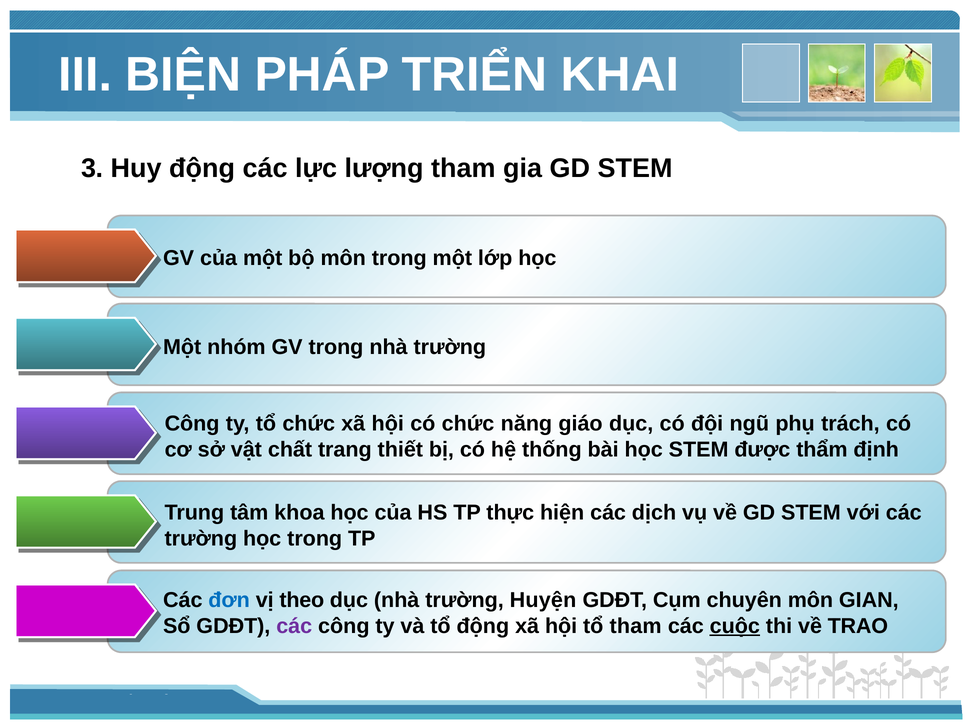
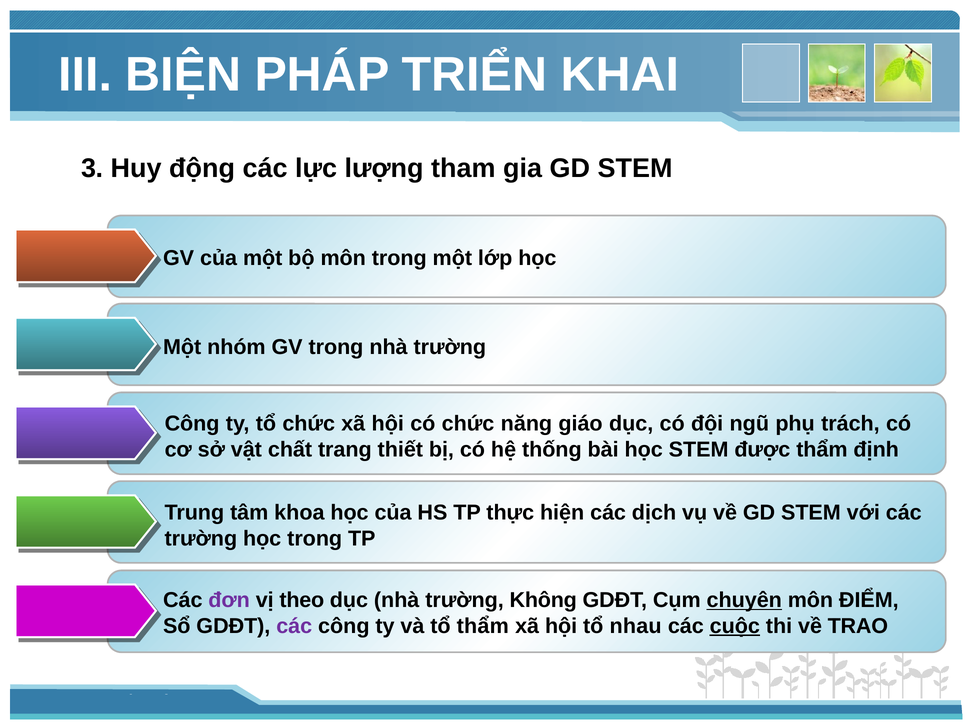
đơn colour: blue -> purple (229, 600)
Huyện: Huyện -> Không (543, 600)
chuyên underline: none -> present (744, 600)
GIAN: GIAN -> ĐIỂM (869, 600)
tổ động: động -> thẩm (483, 626)
tổ tham: tham -> nhau (636, 626)
